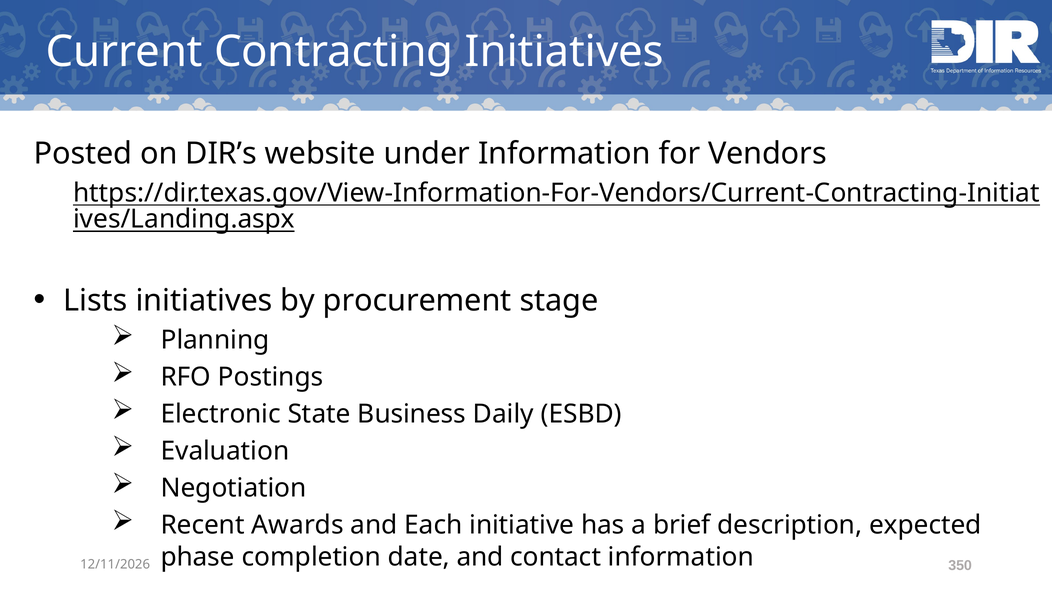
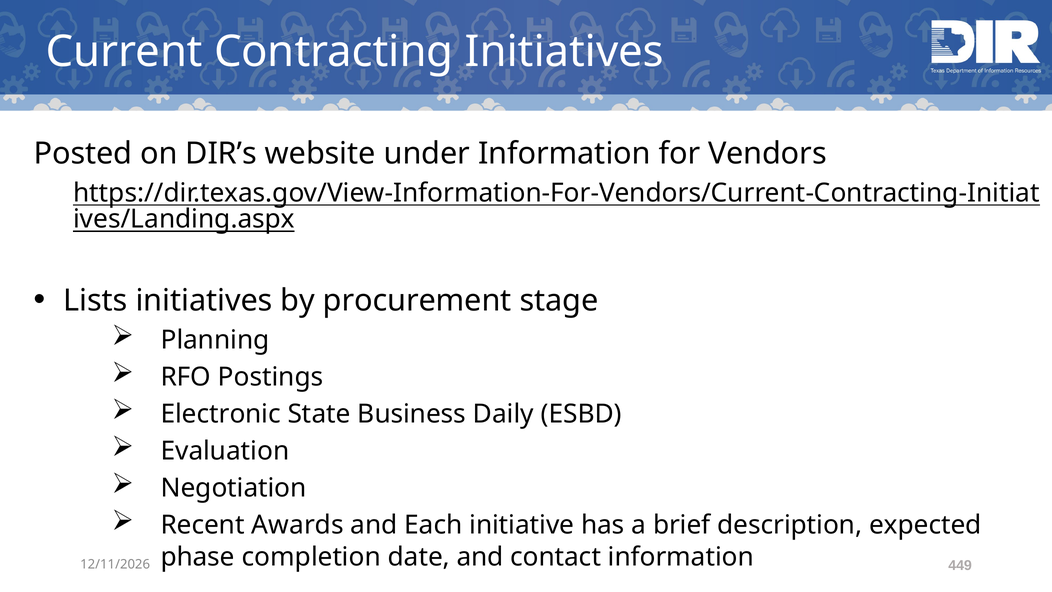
350: 350 -> 449 (960, 565)
